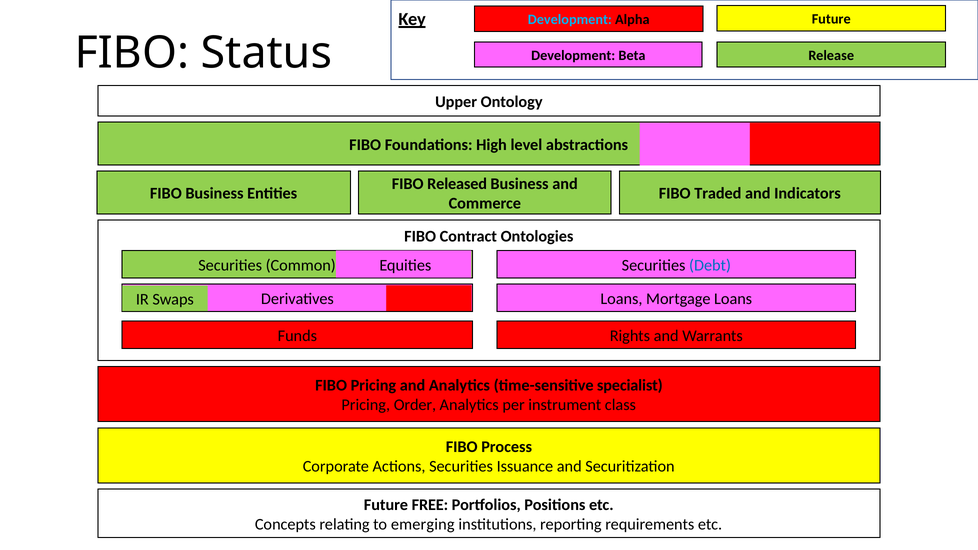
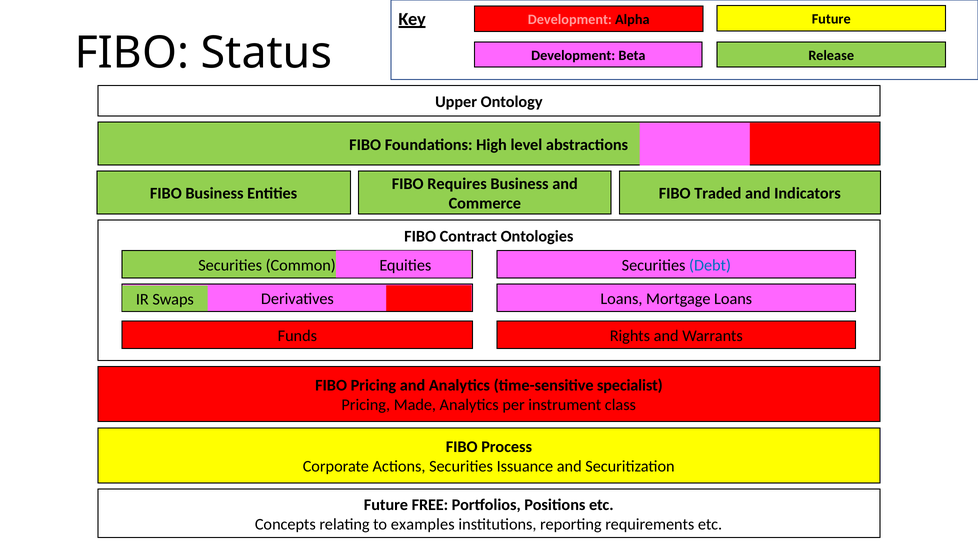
Development colour: light blue -> pink (570, 20)
Released: Released -> Requires (457, 184)
Order: Order -> Made (415, 405)
emerging: emerging -> examples (423, 524)
